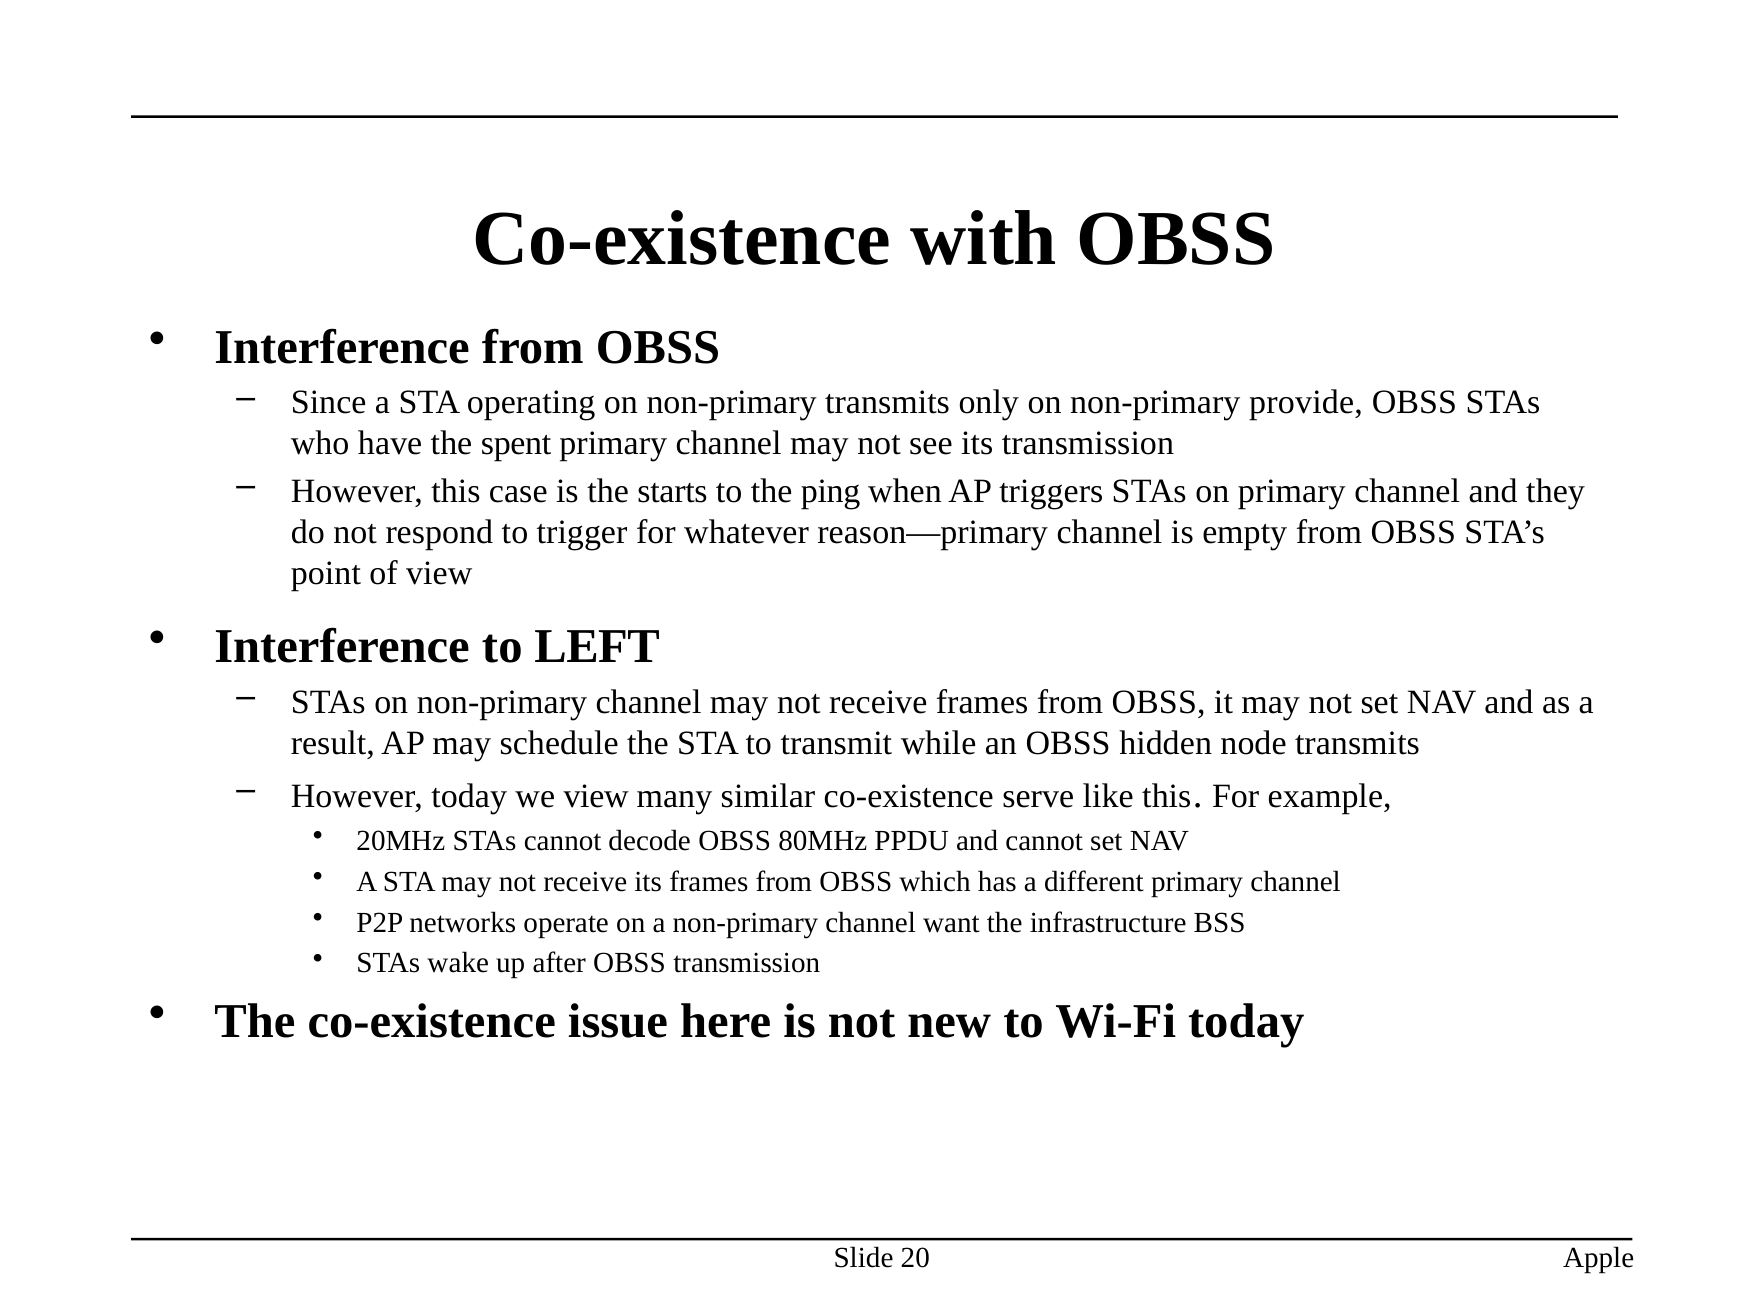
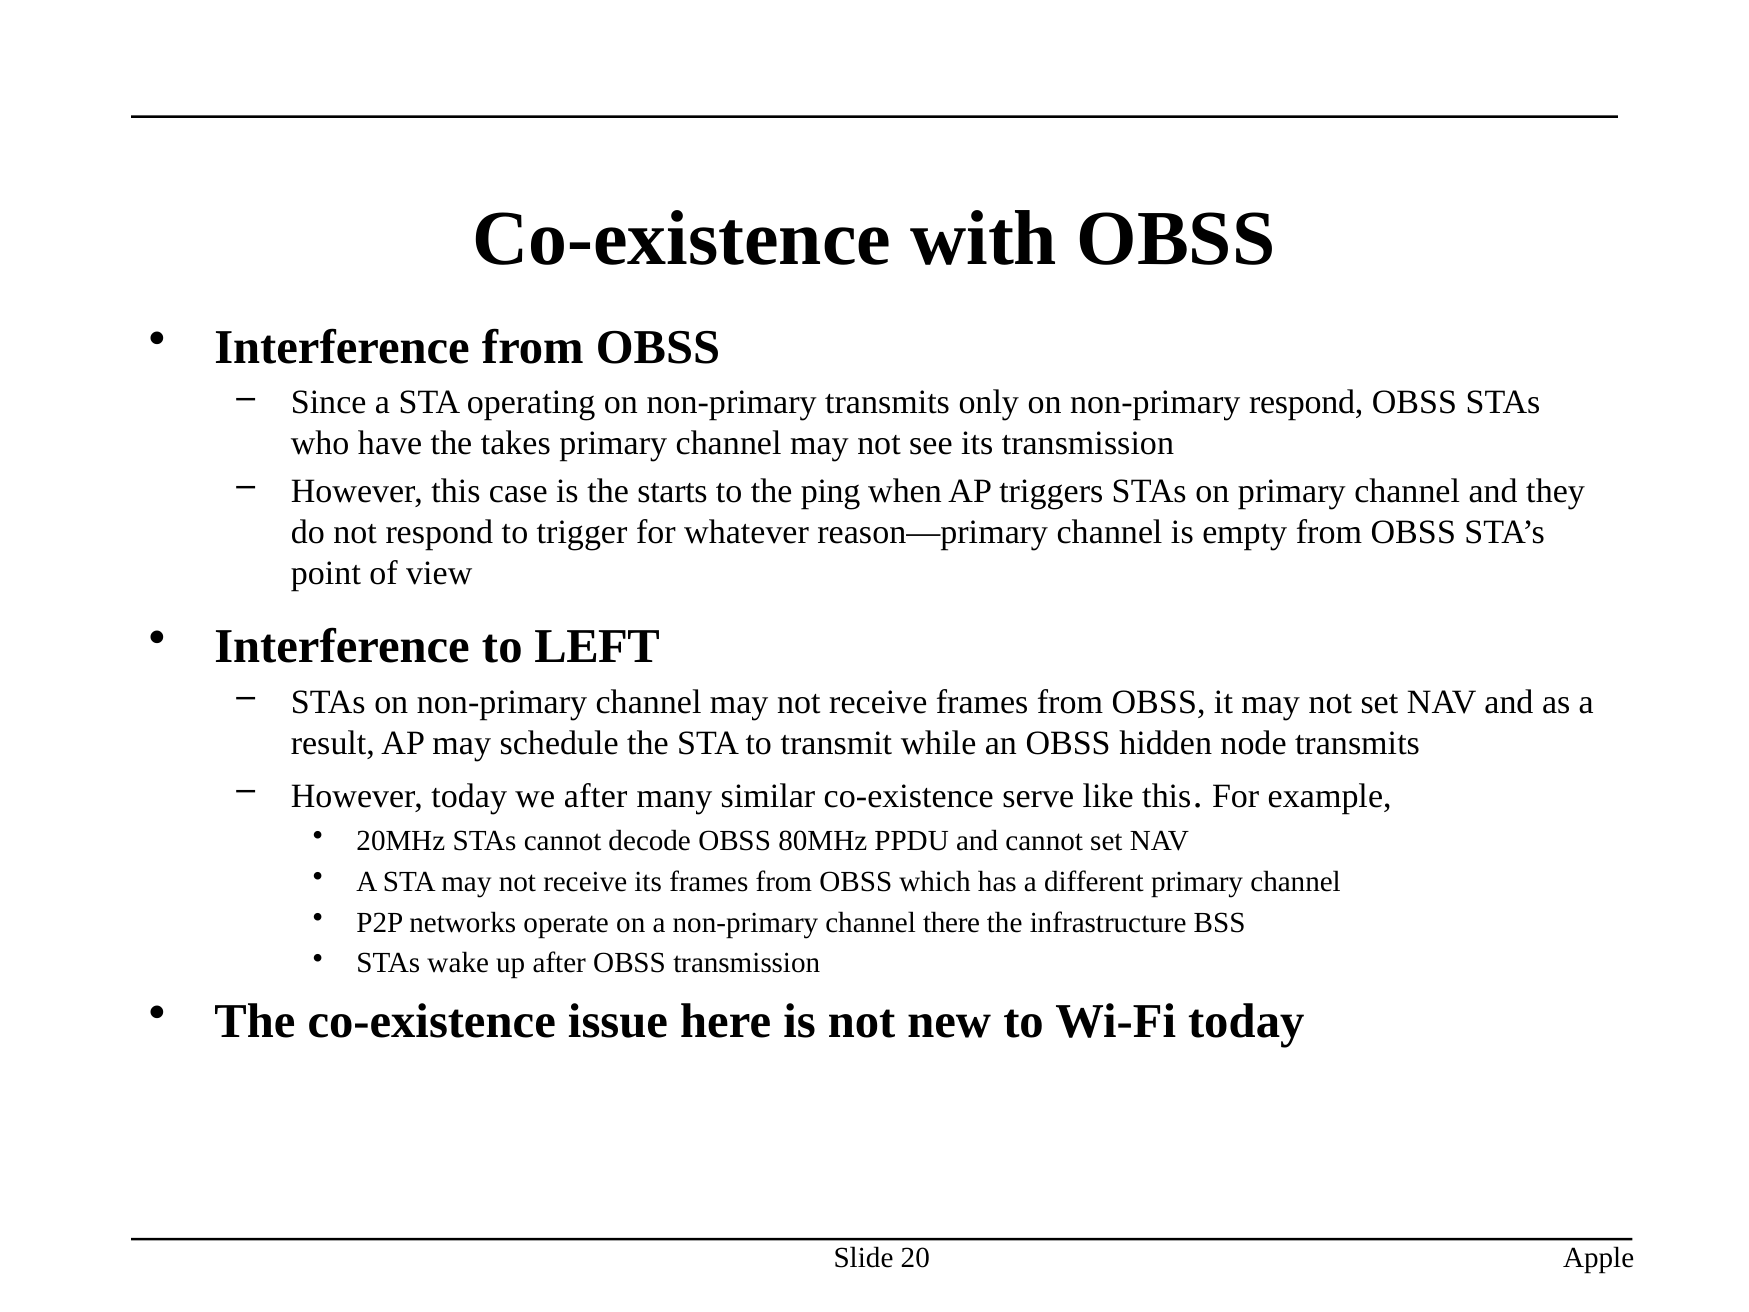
non-primary provide: provide -> respond (1306, 403)
spent: spent -> takes (516, 443)
we view: view -> after (596, 796)
want: want -> there (952, 922)
